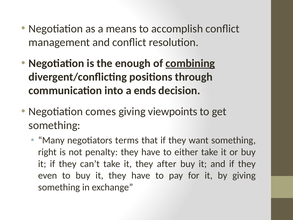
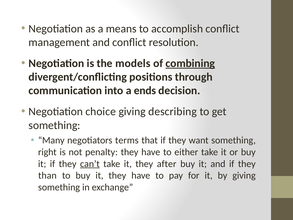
enough: enough -> models (133, 63)
comes: comes -> choice (101, 111)
viewpoints: viewpoints -> describing (173, 111)
can’t underline: none -> present (90, 164)
even: even -> than (47, 175)
